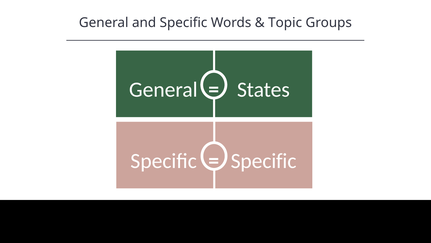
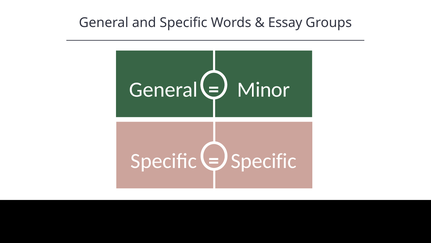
Topic: Topic -> Essay (285, 23)
States: States -> Minor (264, 89)
